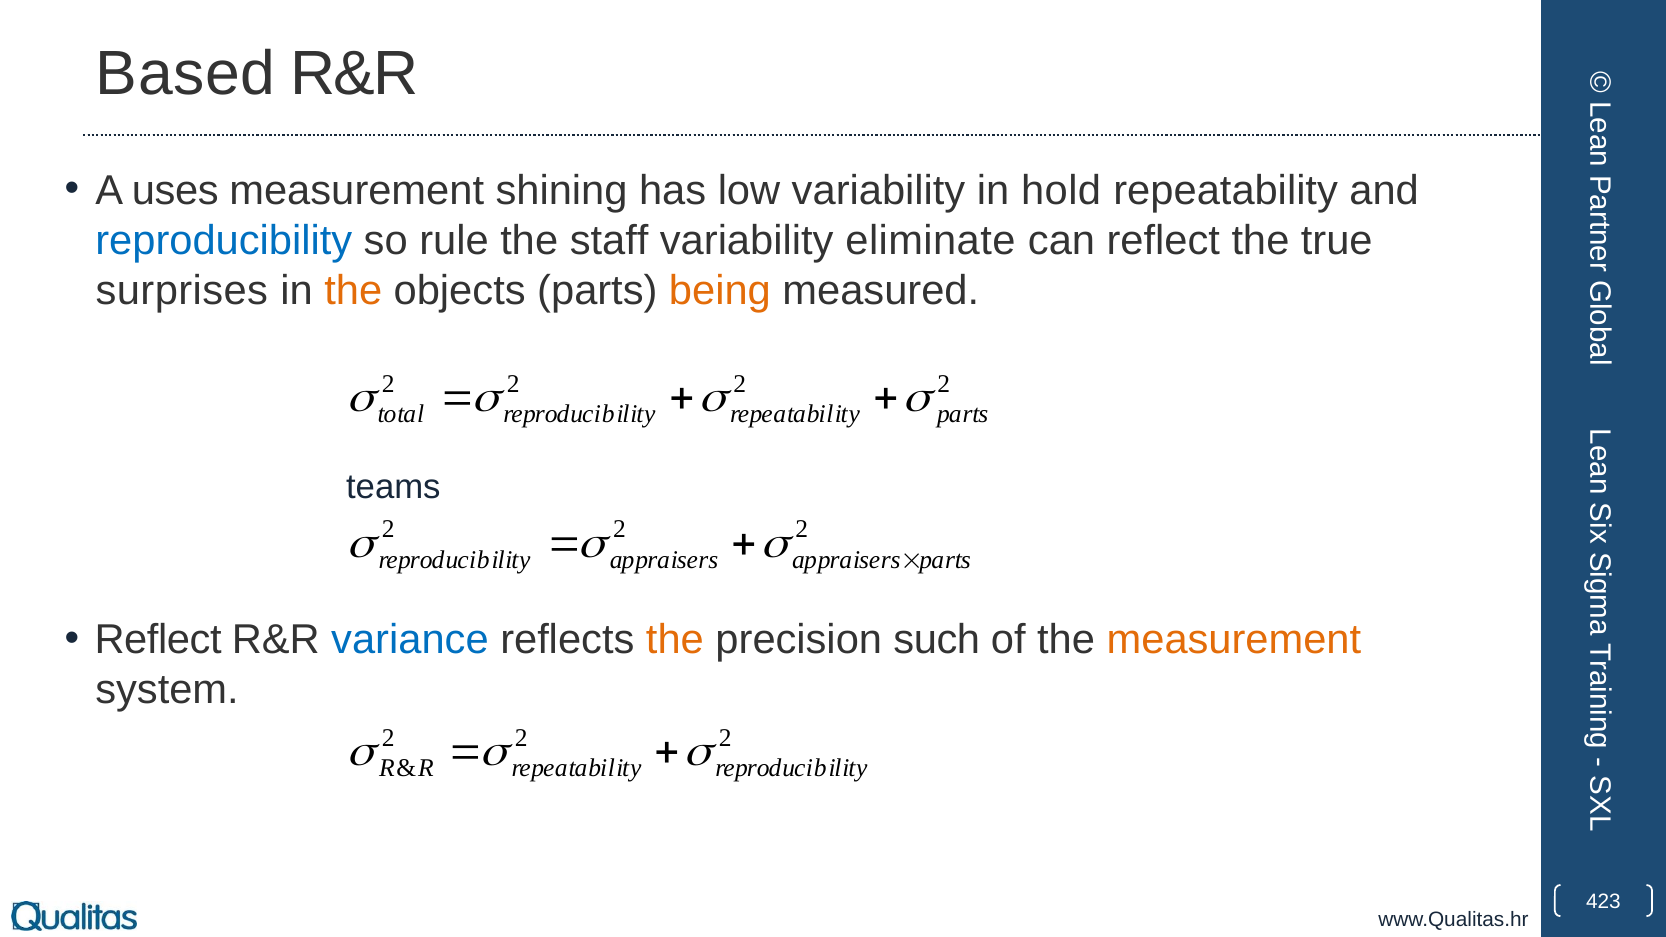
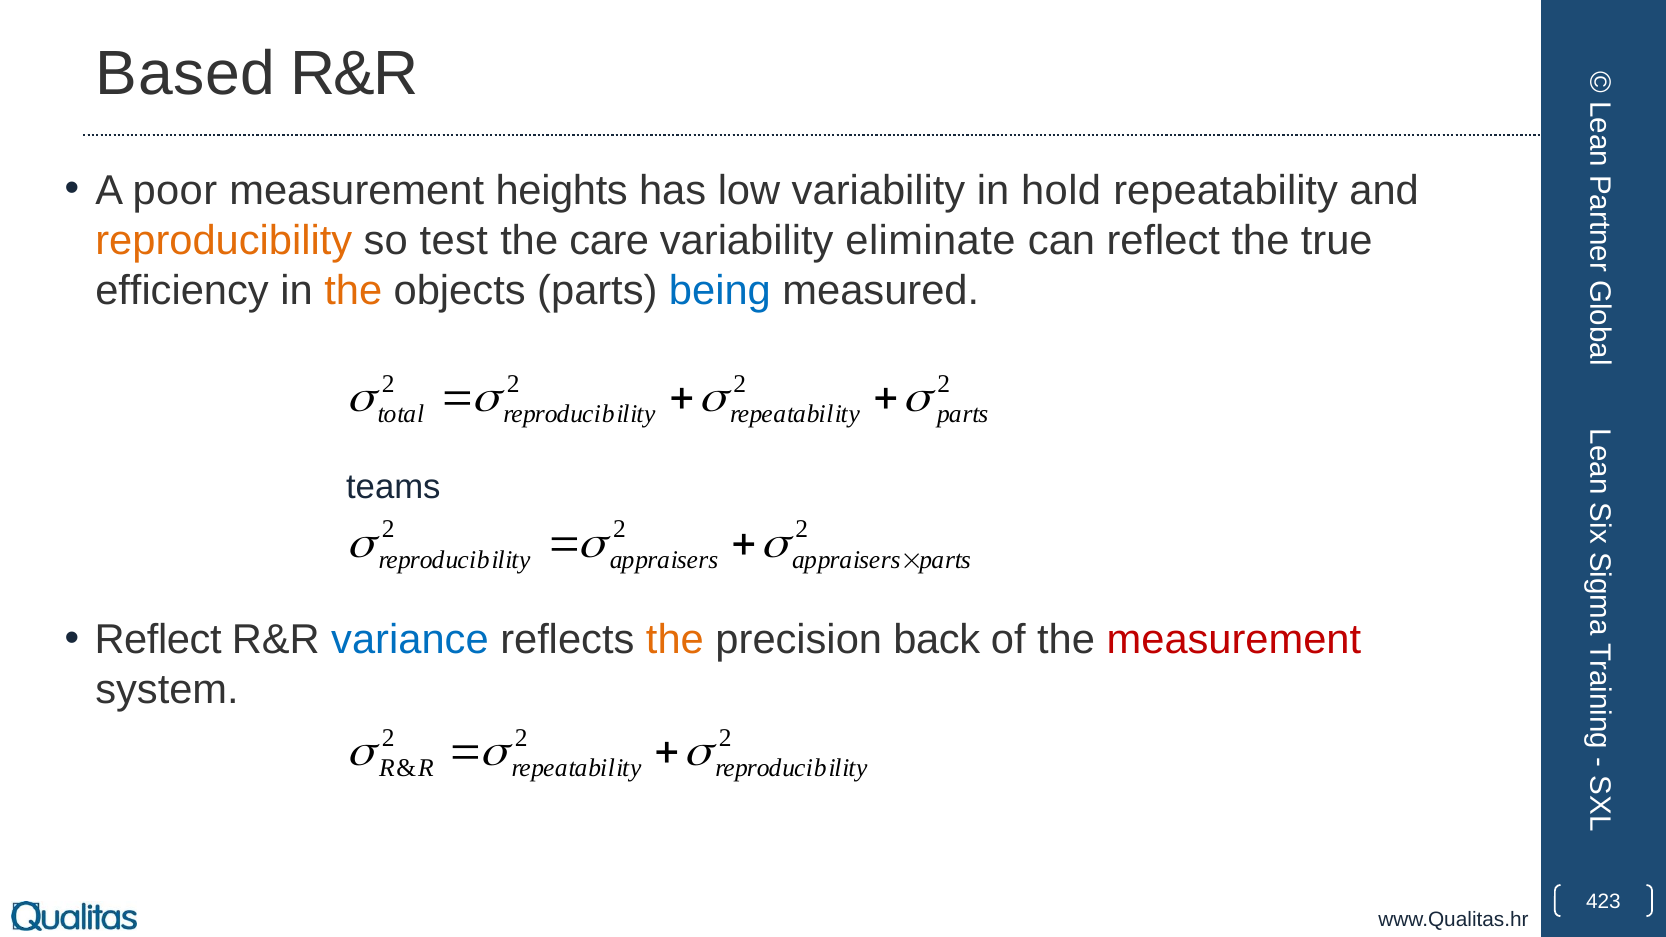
uses: uses -> poor (175, 190)
shining: shining -> heights (562, 190)
reproducibility colour: blue -> orange (224, 240)
rule: rule -> test (454, 240)
staff: staff -> care (609, 240)
surprises: surprises -> efficiency (182, 290)
being colour: orange -> blue (720, 290)
such: such -> back (937, 640)
measurement colour: orange -> red (1234, 640)
